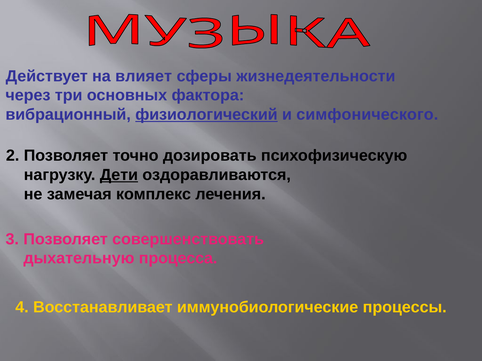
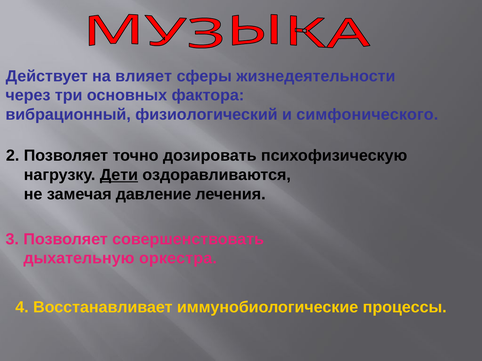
физиологический underline: present -> none (206, 115)
комплекс: комплекс -> давление (154, 194)
процесса: процесса -> оркестра (178, 259)
